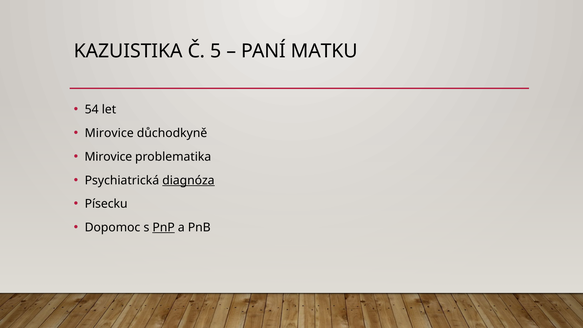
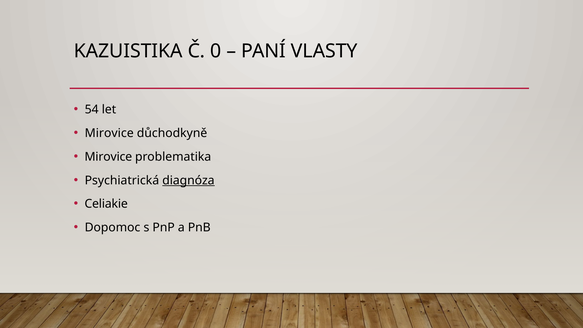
5: 5 -> 0 (216, 51)
MATKU: MATKU -> VLASTY (324, 51)
Písecku: Písecku -> Celiakie (106, 204)
PnP underline: present -> none (164, 227)
